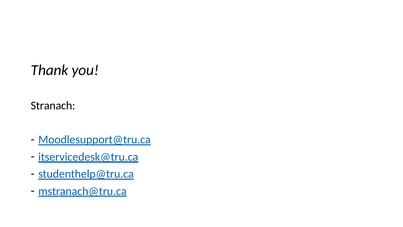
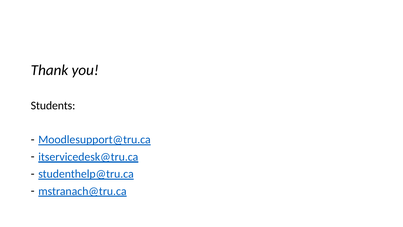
Stranach: Stranach -> Students (53, 106)
